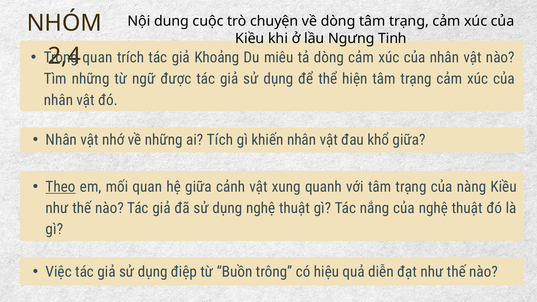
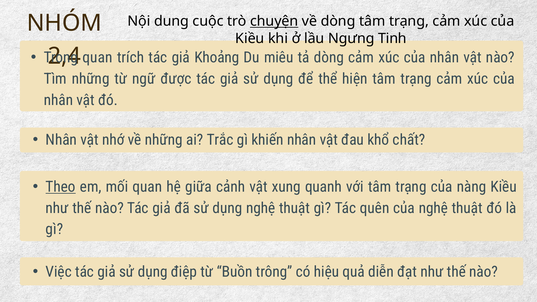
chuyện underline: none -> present (274, 21)
Tích: Tích -> Trắc (220, 140)
khổ giữa: giữa -> chất (409, 140)
nắng: nắng -> quên (375, 208)
